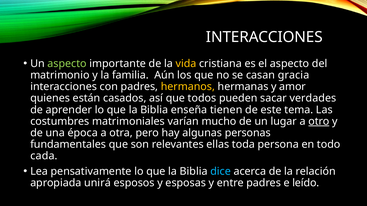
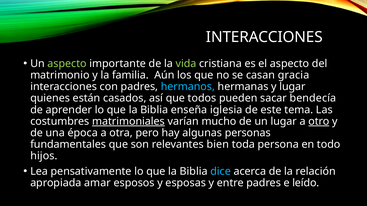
vida colour: yellow -> light green (186, 64)
hermanos colour: yellow -> light blue (188, 87)
y amor: amor -> lugar (293, 87)
verdades: verdades -> bendecía (313, 98)
tienen: tienen -> iglesia (226, 110)
matrimoniales underline: none -> present (128, 122)
ellas: ellas -> bien (218, 145)
cada: cada -> hijos (44, 156)
unirá: unirá -> amar (97, 183)
